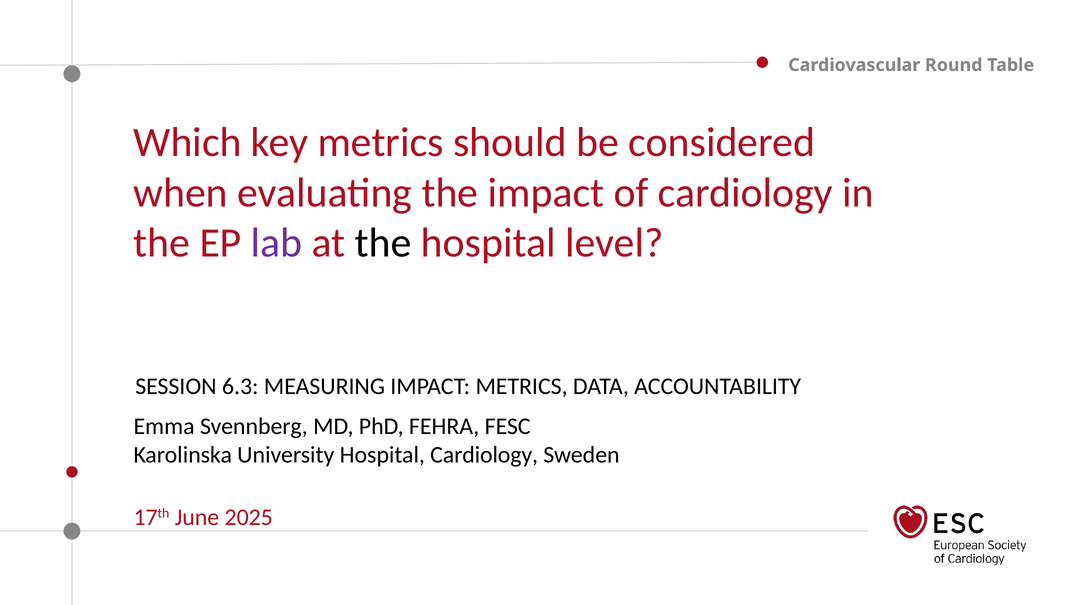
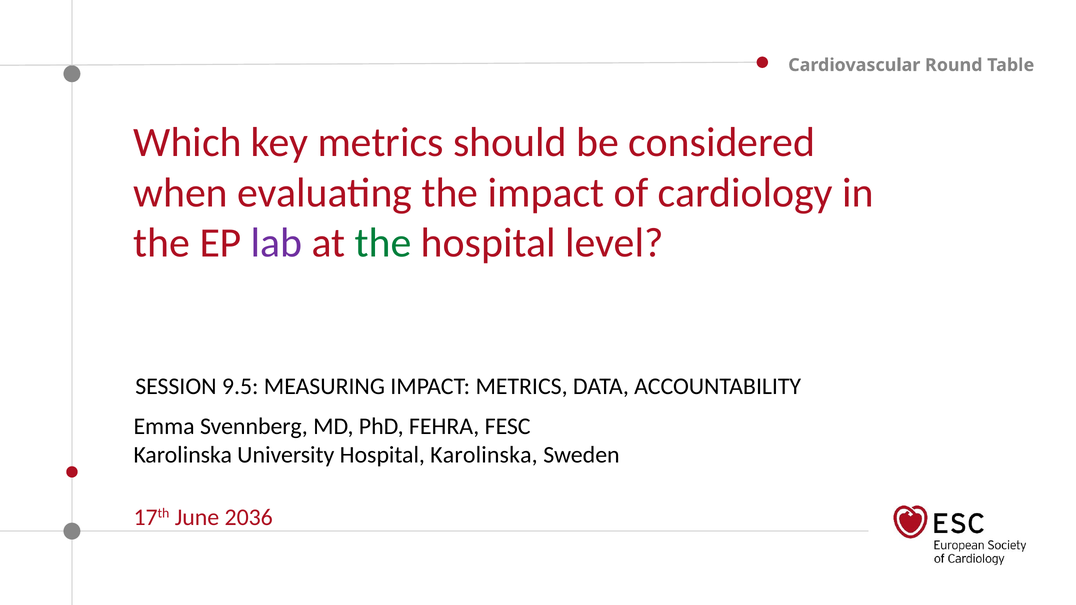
the colour: black -> green (383, 243)
6.3: 6.3 -> 9.5 (240, 387)
Hospital Cardiology: Cardiology -> Karolinska (484, 455)
2025: 2025 -> 2036 (249, 517)
